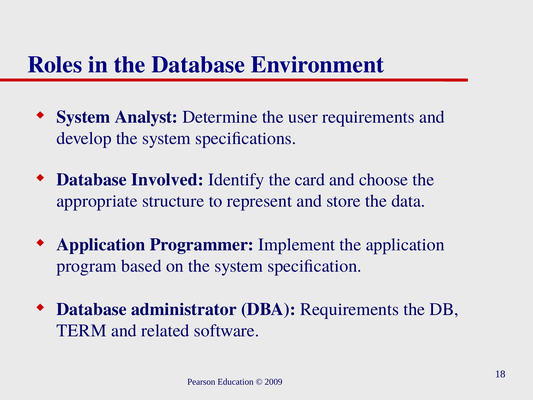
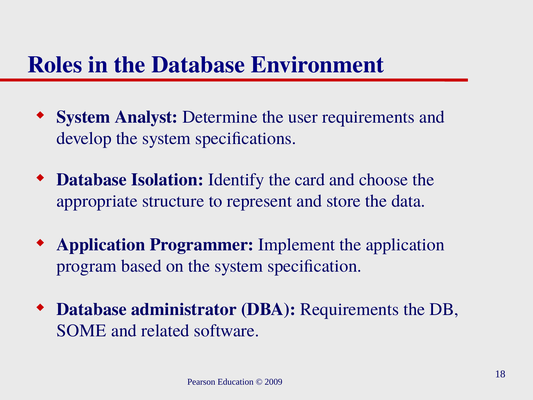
Involved: Involved -> Isolation (167, 180)
TERM: TERM -> SOME (82, 331)
